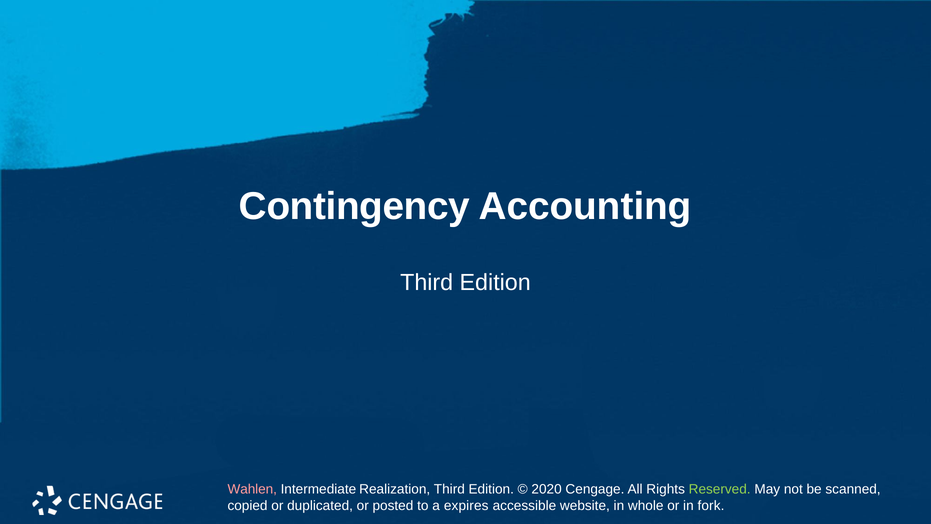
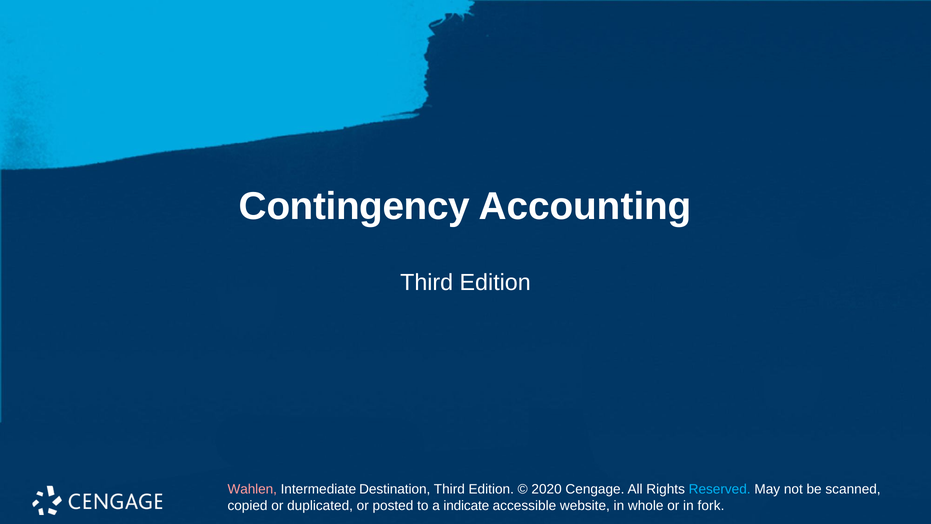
Realization: Realization -> Destination (395, 489)
Reserved colour: light green -> light blue (720, 489)
expires: expires -> indicate (466, 505)
